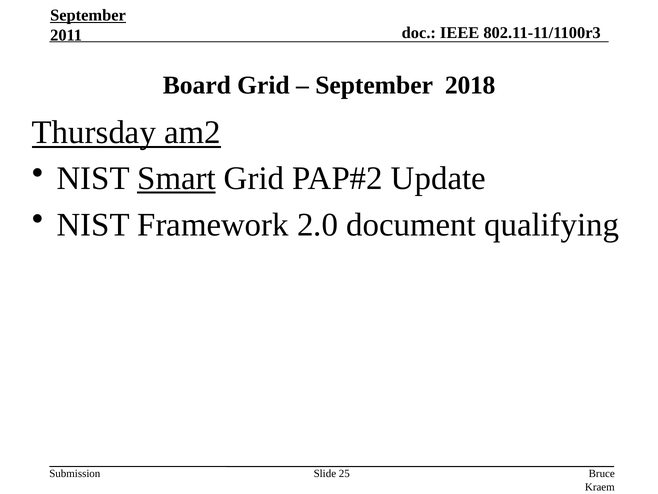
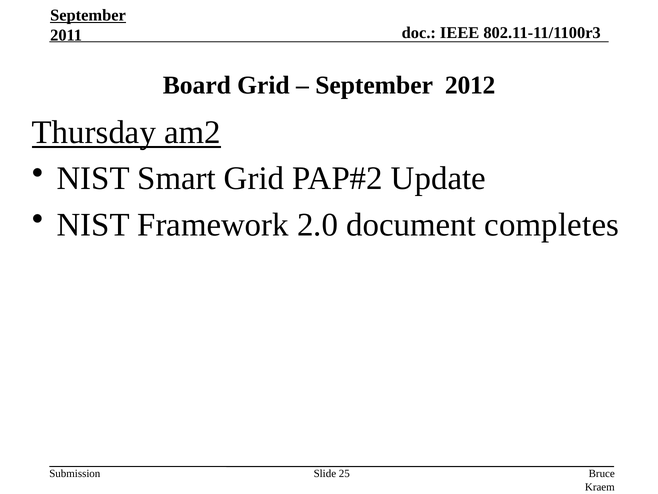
2018: 2018 -> 2012 (470, 85)
Smart underline: present -> none (176, 178)
qualifying: qualifying -> completes (552, 224)
